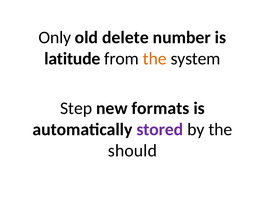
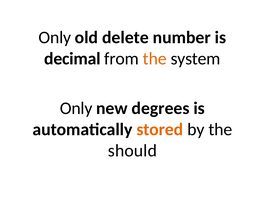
latitude: latitude -> decimal (72, 59)
Step: Step -> Only (76, 108)
formats: formats -> degrees (160, 108)
stored colour: purple -> orange (160, 129)
